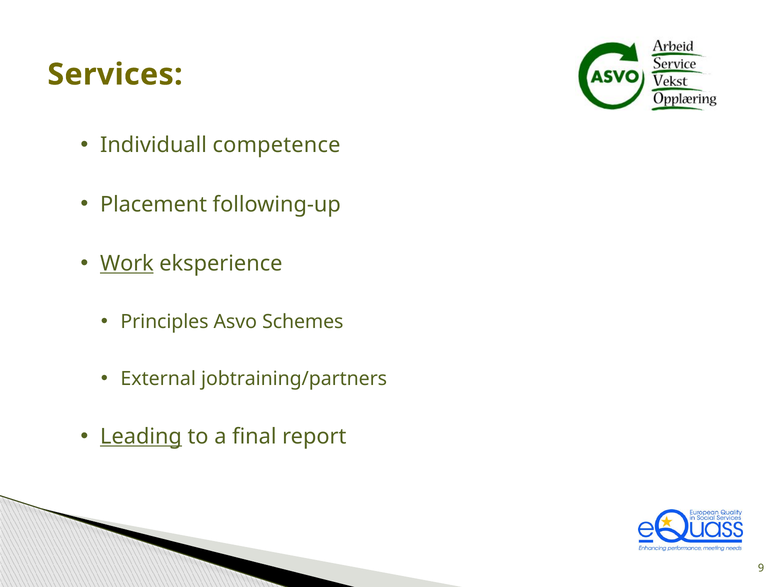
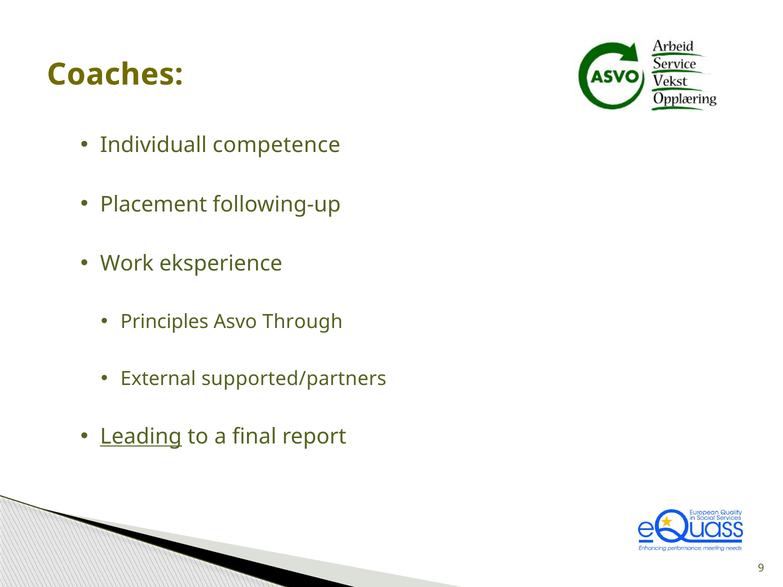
Services: Services -> Coaches (115, 75)
Work underline: present -> none (127, 264)
Schemes: Schemes -> Through (303, 322)
jobtraining/partners: jobtraining/partners -> supported/partners (294, 379)
